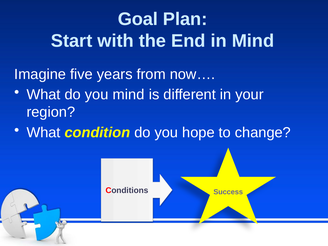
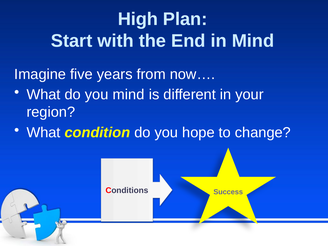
Goal: Goal -> High (138, 19)
